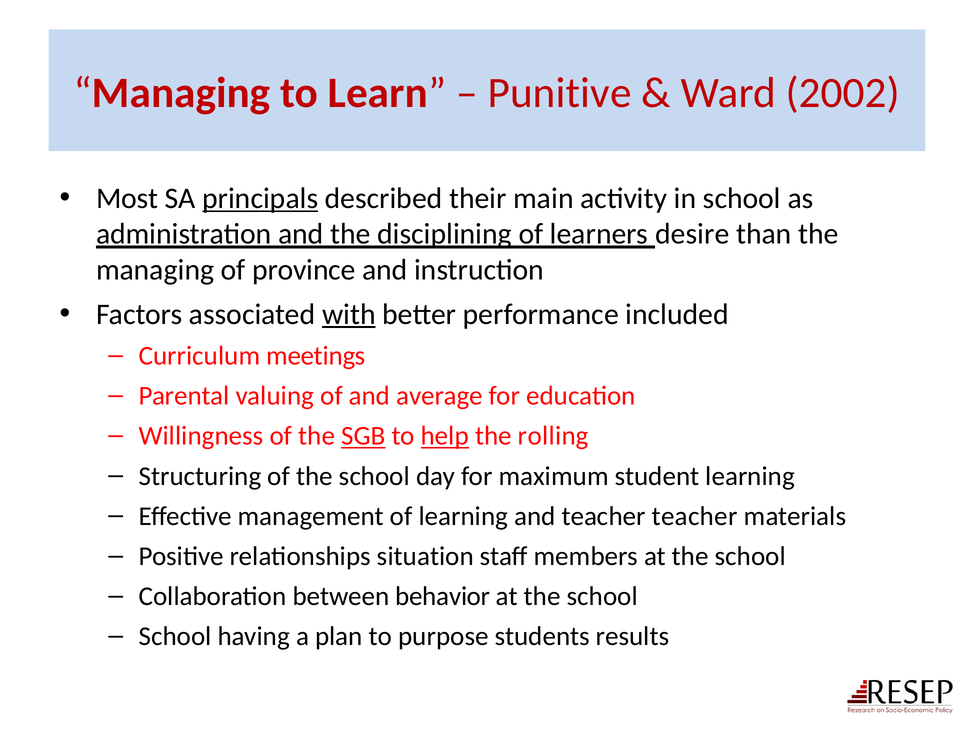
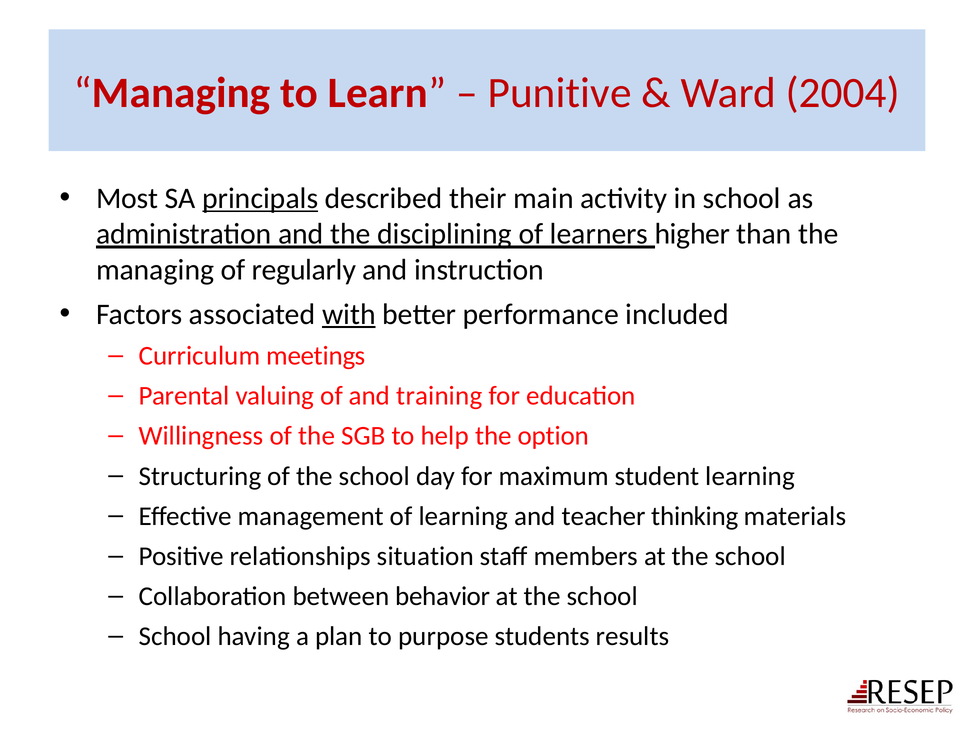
2002: 2002 -> 2004 (843, 93)
desire: desire -> higher (692, 234)
province: province -> regularly (304, 270)
average: average -> training (439, 396)
SGB underline: present -> none (363, 436)
help underline: present -> none (445, 436)
rolling: rolling -> option (554, 436)
teacher teacher: teacher -> thinking (695, 516)
